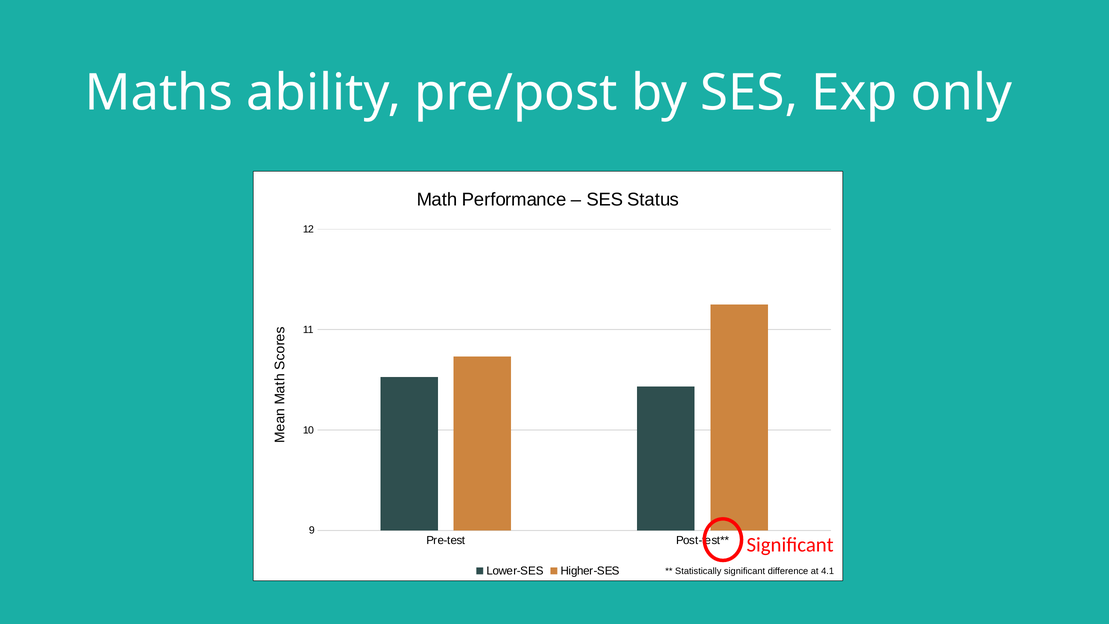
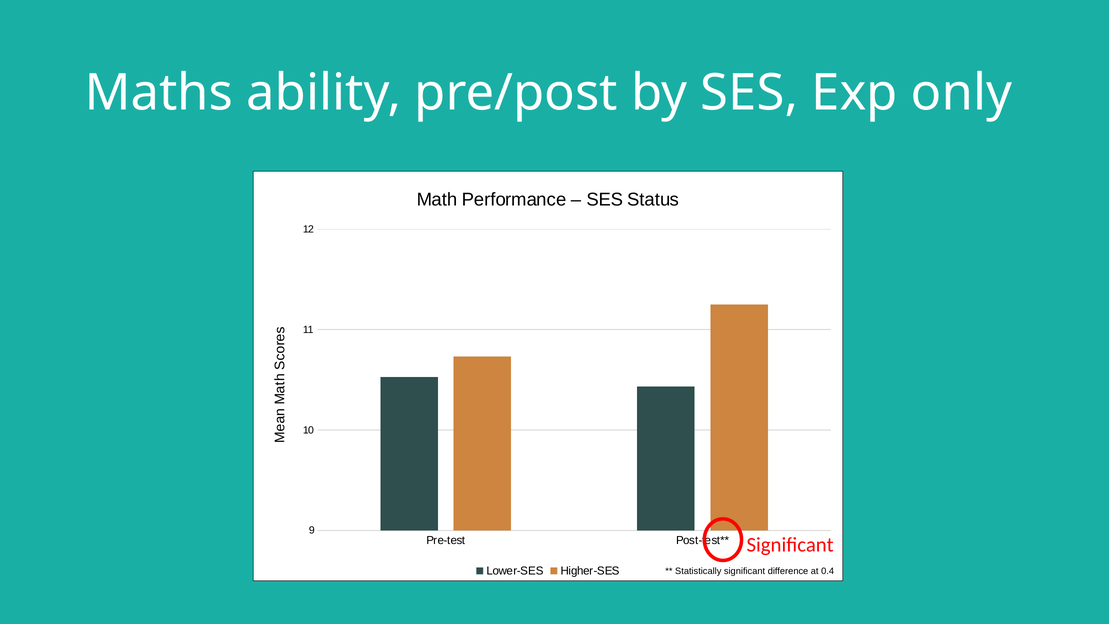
4.1: 4.1 -> 0.4 (828, 571)
